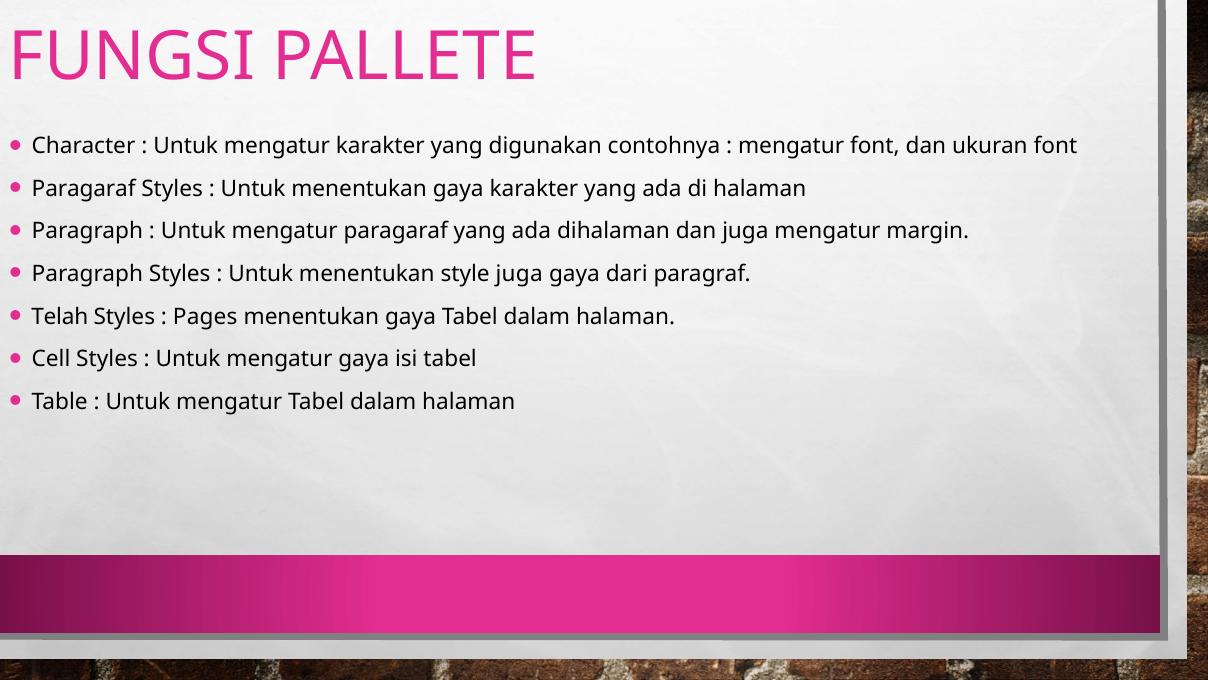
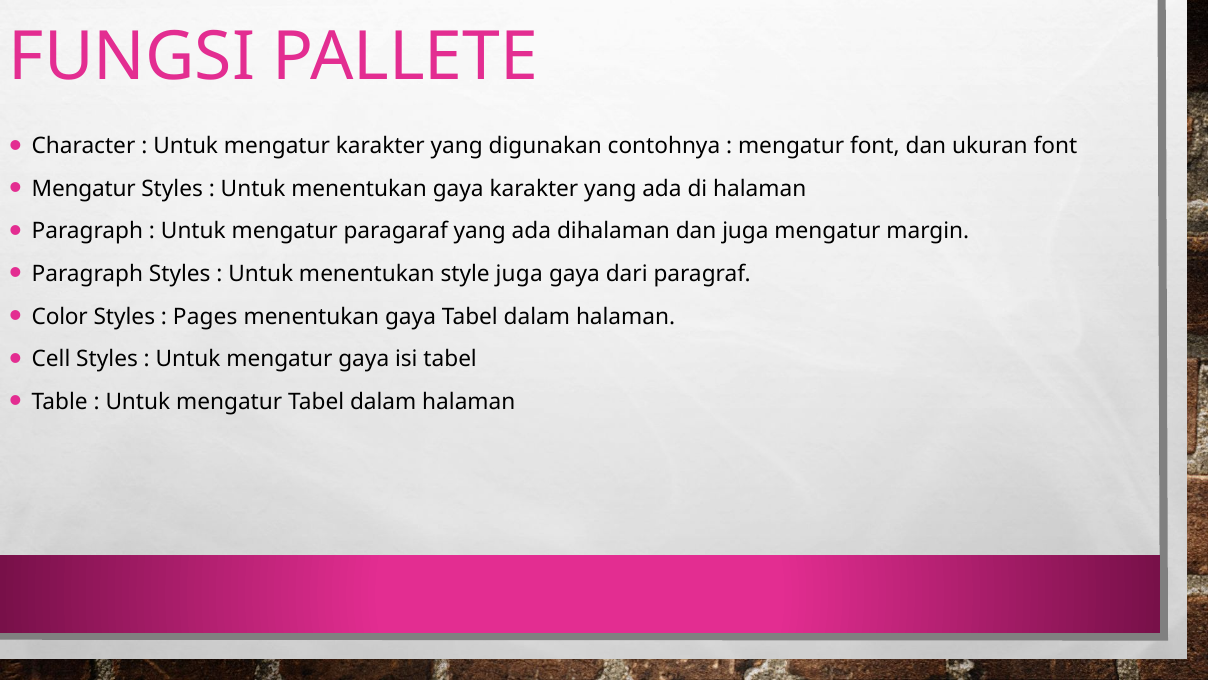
Paragaraf: Paragaraf -> Mengatur (84, 189)
Telah: Telah -> Color (60, 316)
